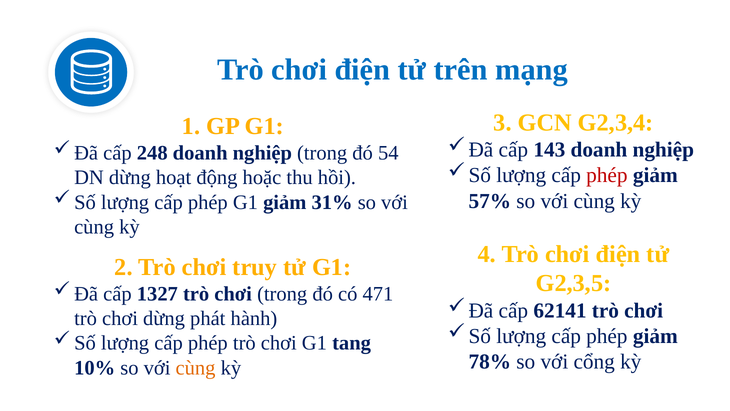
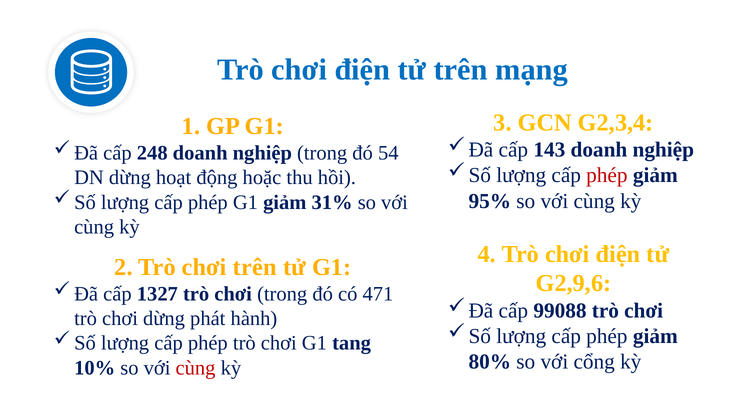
57%: 57% -> 95% (490, 201)
chơi truy: truy -> trên (255, 267)
G2,3,5: G2,3,5 -> G2,9,6 (573, 283)
62141: 62141 -> 99088 (560, 310)
78%: 78% -> 80% (490, 361)
cùng colour: orange -> red (196, 367)
